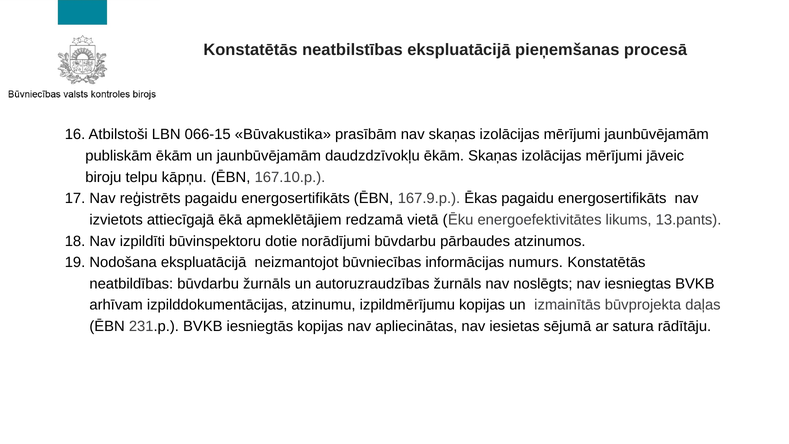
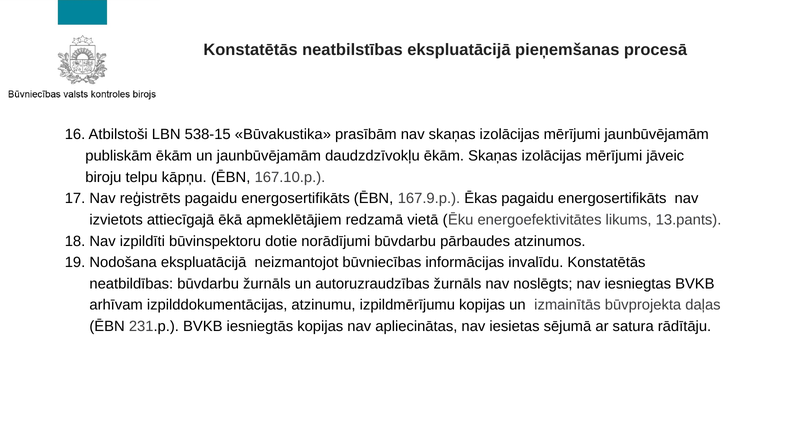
066-15: 066-15 -> 538-15 (208, 135)
numurs: numurs -> invalīdu (536, 262)
